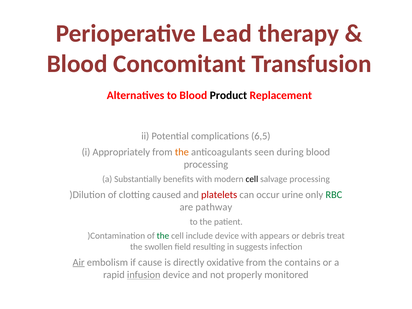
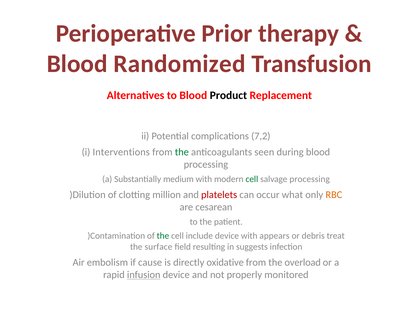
Lead: Lead -> Prior (227, 33)
Concomitant: Concomitant -> Randomized (179, 64)
6,5: 6,5 -> 7,2 (261, 136)
Appropriately: Appropriately -> Interventions (121, 152)
the colour: orange -> green (182, 152)
benefits: benefits -> medium (178, 179)
cell colour: black -> green (252, 179)
caused: caused -> million (167, 195)
urine: urine -> what (292, 195)
RBC colour: green -> orange (334, 195)
pathway: pathway -> cesarean (214, 207)
swollen: swollen -> surface (158, 247)
Air underline: present -> none (79, 262)
contains: contains -> overload (303, 262)
